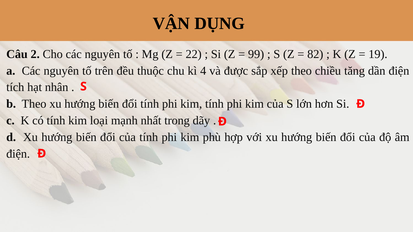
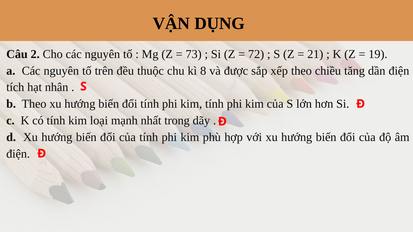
22: 22 -> 73 (194, 54)
99: 99 -> 72 (256, 54)
82: 82 -> 21 (315, 54)
4: 4 -> 8 (203, 71)
